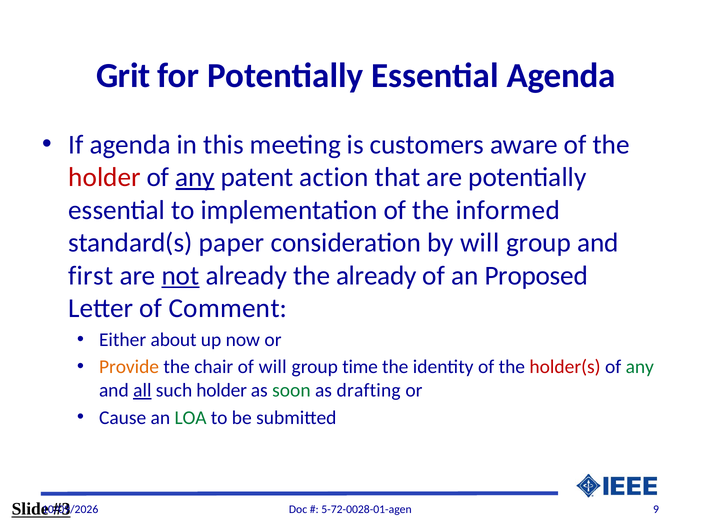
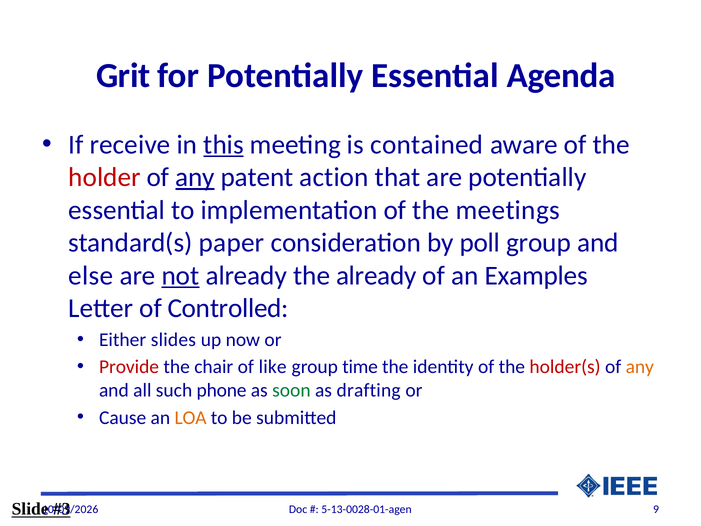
If agenda: agenda -> receive (130, 144)
this underline: none -> present (224, 144)
customers: customers -> contained (427, 144)
informed: informed -> meetings (508, 210)
by will: will -> poll (480, 243)
first: first -> else (91, 275)
Proposed: Proposed -> Examples (536, 275)
Comment: Comment -> Controlled (228, 308)
about: about -> slides (173, 340)
Provide colour: orange -> red (129, 367)
of will: will -> like (273, 367)
any colour: green -> orange (640, 367)
all underline: present -> none (142, 390)
such holder: holder -> phone (222, 390)
LOA colour: green -> orange (191, 417)
5-72-0028-01-agen: 5-72-0028-01-agen -> 5-13-0028-01-agen (367, 509)
